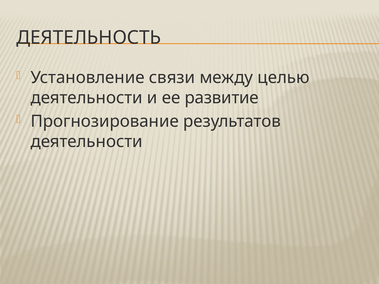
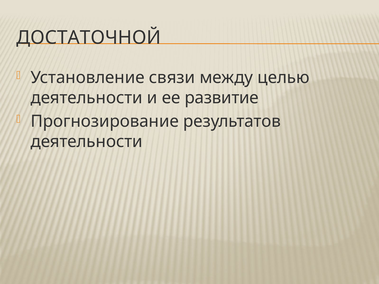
ДЕЯТЕЛЬНОСТЬ: ДЕЯТЕЛЬНОСТЬ -> ДОСТАТОЧНОЙ (89, 38)
